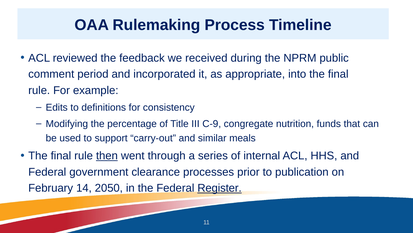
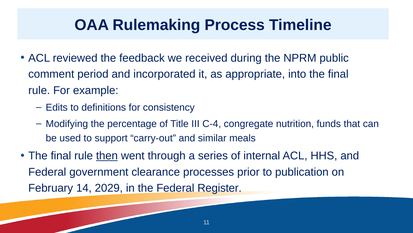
C-9: C-9 -> C-4 (212, 123)
2050: 2050 -> 2029 (109, 188)
Register underline: present -> none (220, 188)
